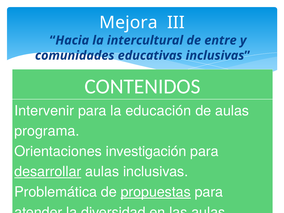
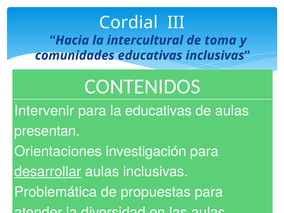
Mejora: Mejora -> Cordial (129, 23)
entre: entre -> toma (220, 40)
la educación: educación -> educativas (158, 111)
programa: programa -> presentan (47, 131)
propuestas underline: present -> none (156, 192)
